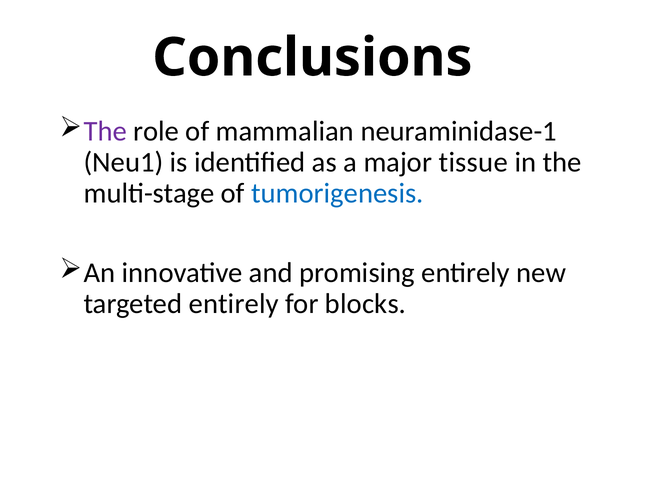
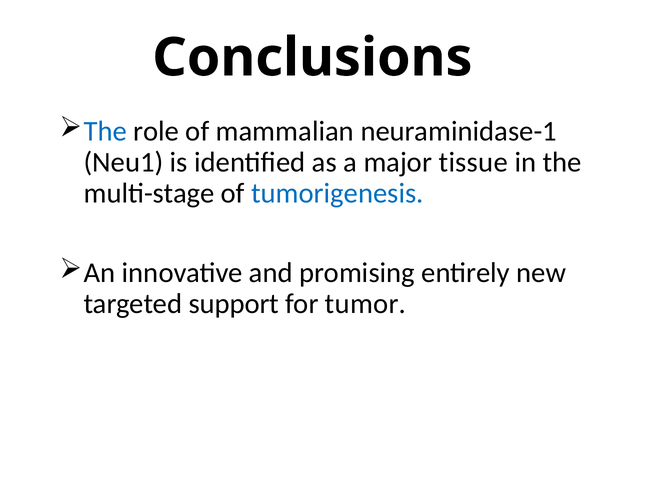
The colour: purple -> blue (105, 132)
targeted entirely: entirely -> support (234, 304)
blocks: blocks -> tumor (366, 304)
